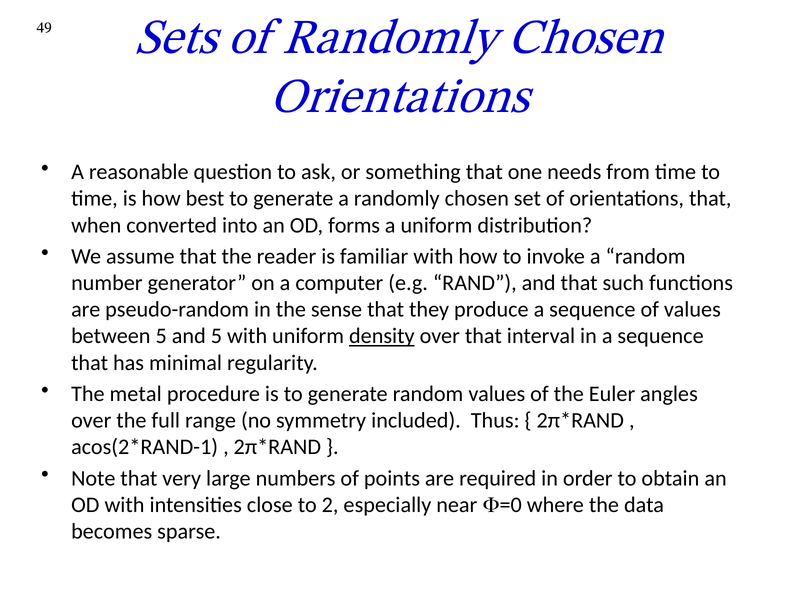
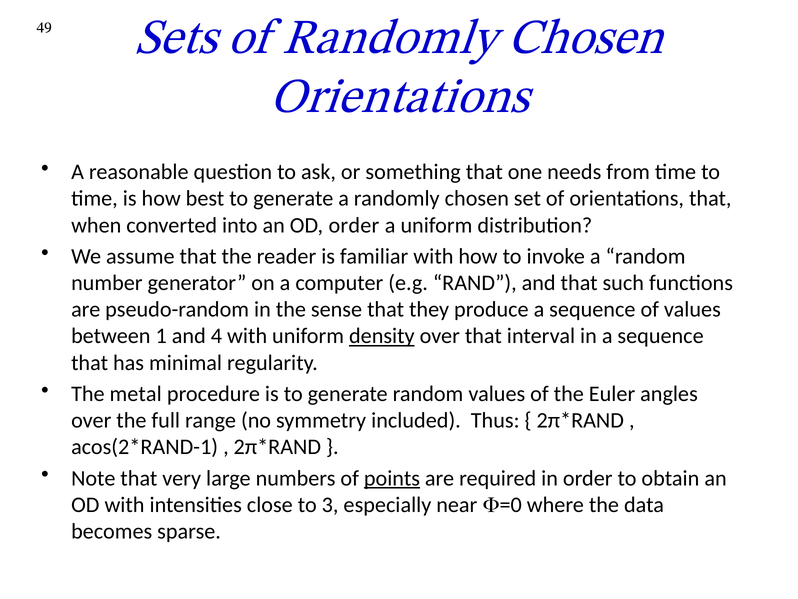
OD forms: forms -> order (354, 225)
between 5: 5 -> 1 (161, 336)
and 5: 5 -> 4 (216, 336)
points underline: none -> present (392, 478)
2: 2 -> 3 (330, 504)
